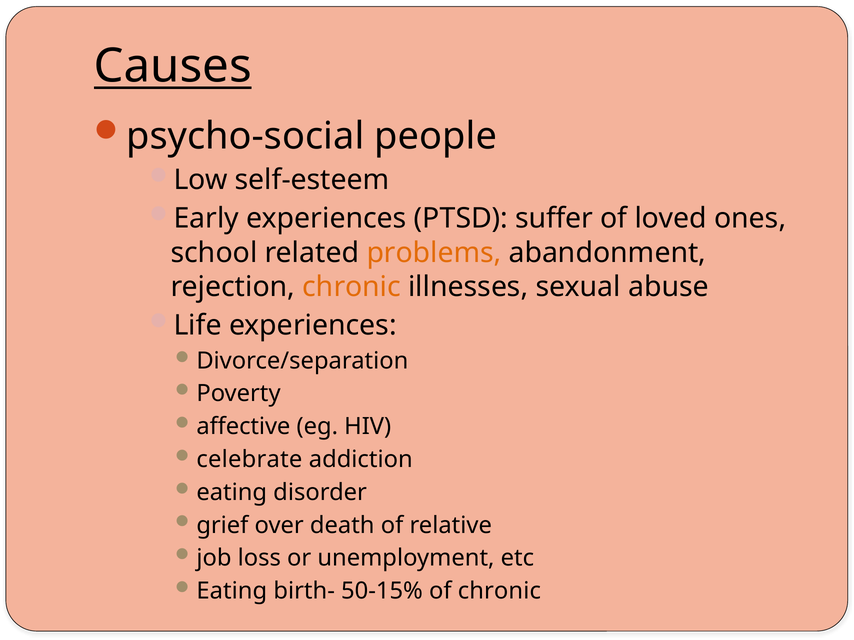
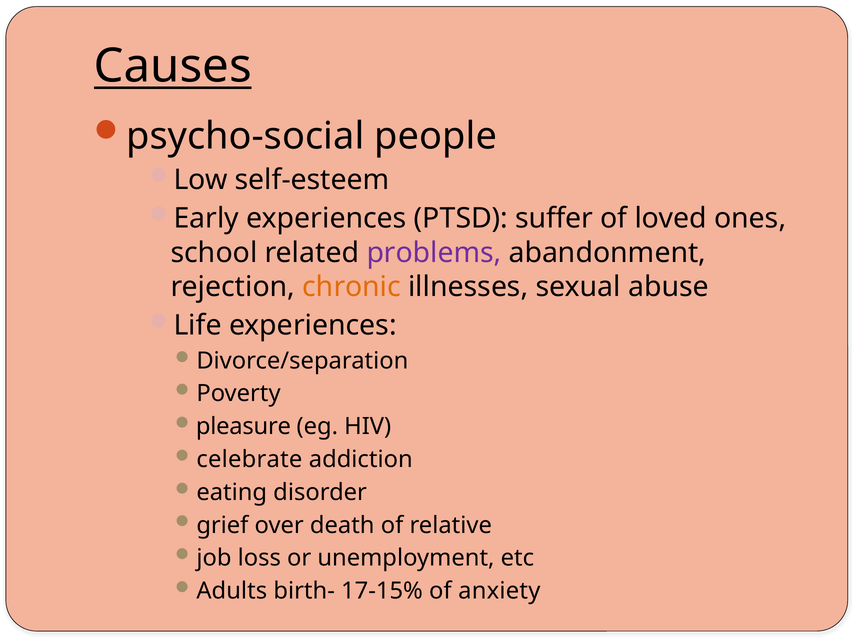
problems colour: orange -> purple (434, 253)
affective: affective -> pleasure (243, 427)
Eating: Eating -> Adults (232, 591)
50-15%: 50-15% -> 17-15% (382, 591)
of chronic: chronic -> anxiety (499, 591)
